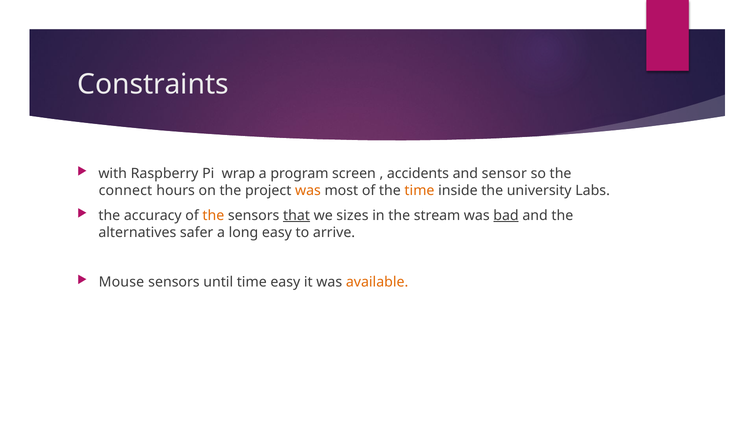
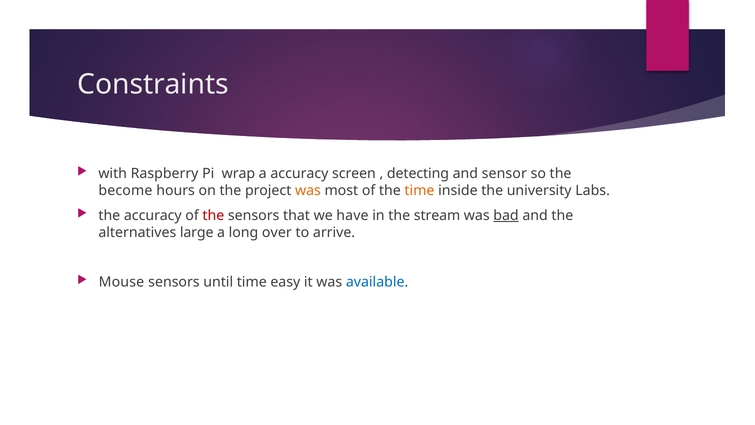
a program: program -> accuracy (299, 174)
accidents: accidents -> detecting (418, 174)
connect: connect -> become (125, 191)
the colour: orange -> red (213, 215)
that underline: present -> none (297, 215)
sizes: sizes -> have (352, 215)
safer: safer -> large (197, 232)
long easy: easy -> over (277, 232)
available colour: orange -> blue (377, 282)
